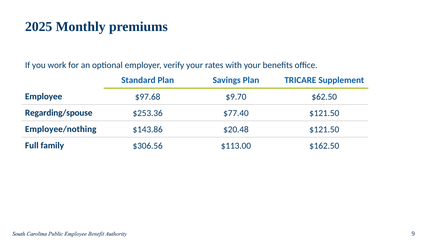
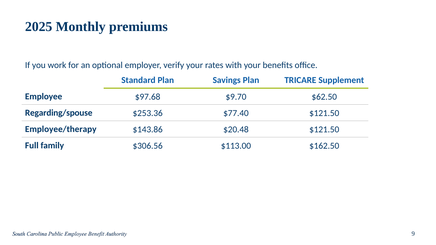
Employee/nothing: Employee/nothing -> Employee/therapy (61, 129)
